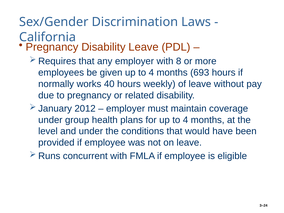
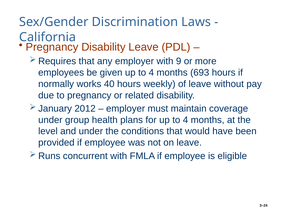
8: 8 -> 9 (179, 61)
